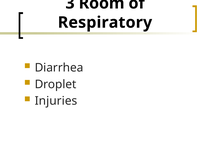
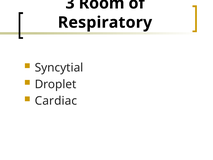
Diarrhea: Diarrhea -> Syncytial (59, 68)
Injuries: Injuries -> Cardiac (56, 101)
